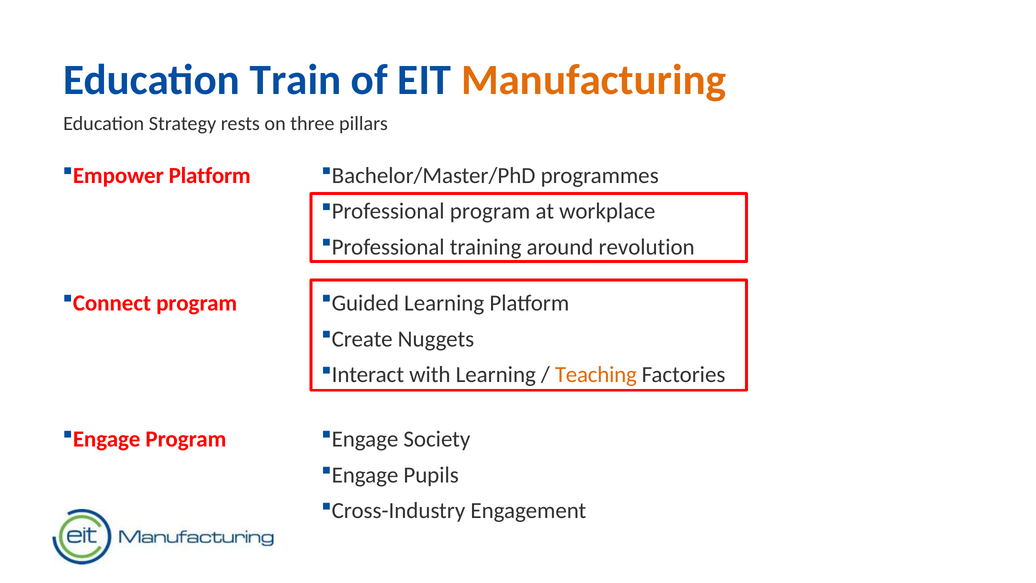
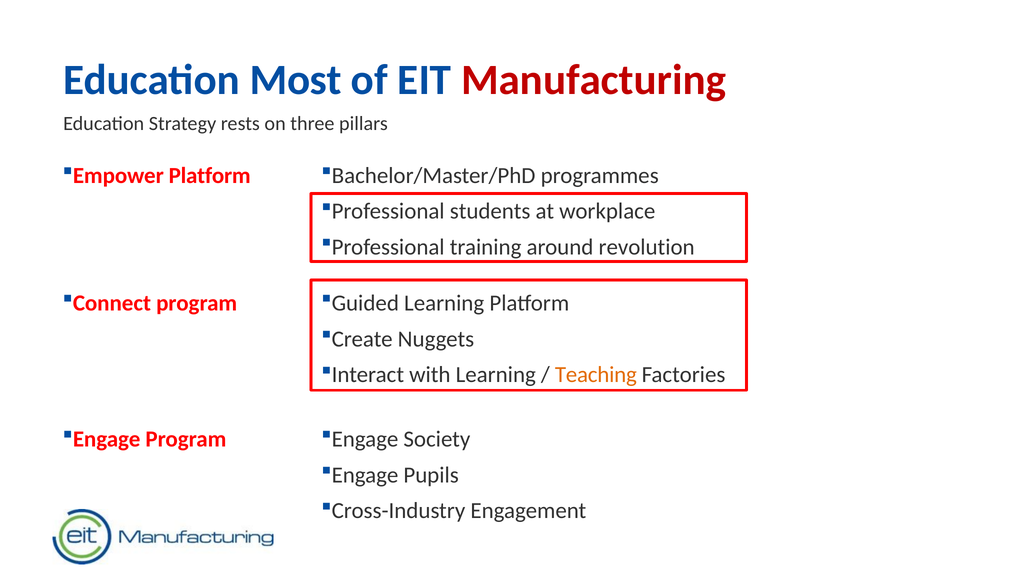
Train: Train -> Most (296, 80)
Manufacturing colour: orange -> red (594, 80)
program: program -> students (490, 211)
